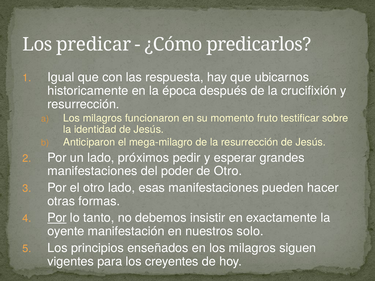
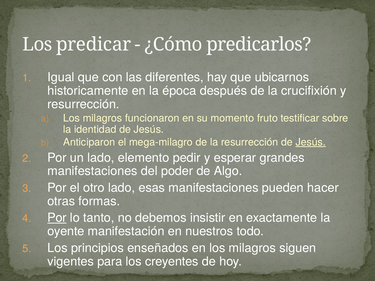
respuesta: respuesta -> diferentes (175, 77)
Jesús underline: none -> present (311, 142)
próximos: próximos -> elemento (144, 158)
de Otro: Otro -> Algo (228, 171)
solo: solo -> todo (250, 232)
